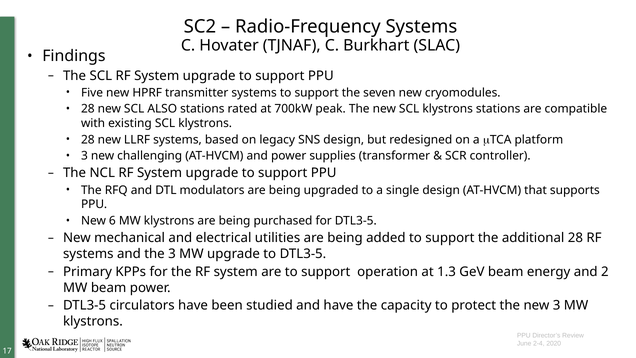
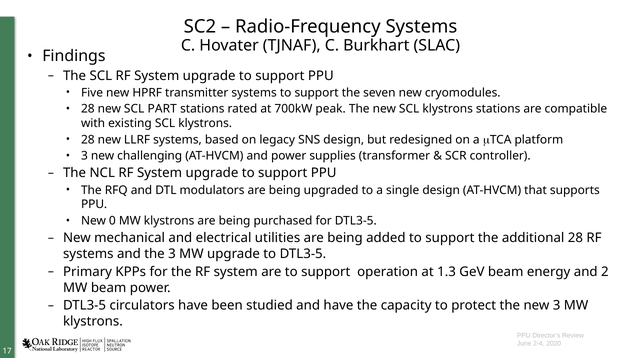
ALSO: ALSO -> PART (162, 109)
6: 6 -> 0 (112, 221)
